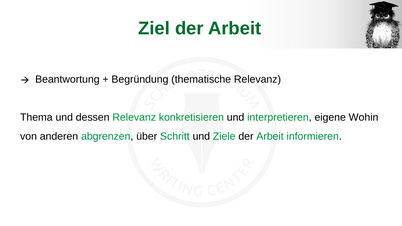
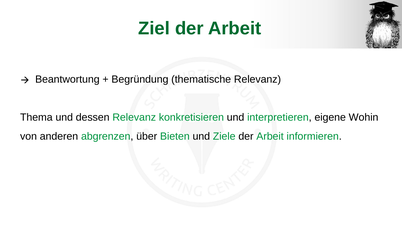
Schritt: Schritt -> Bieten (175, 136)
